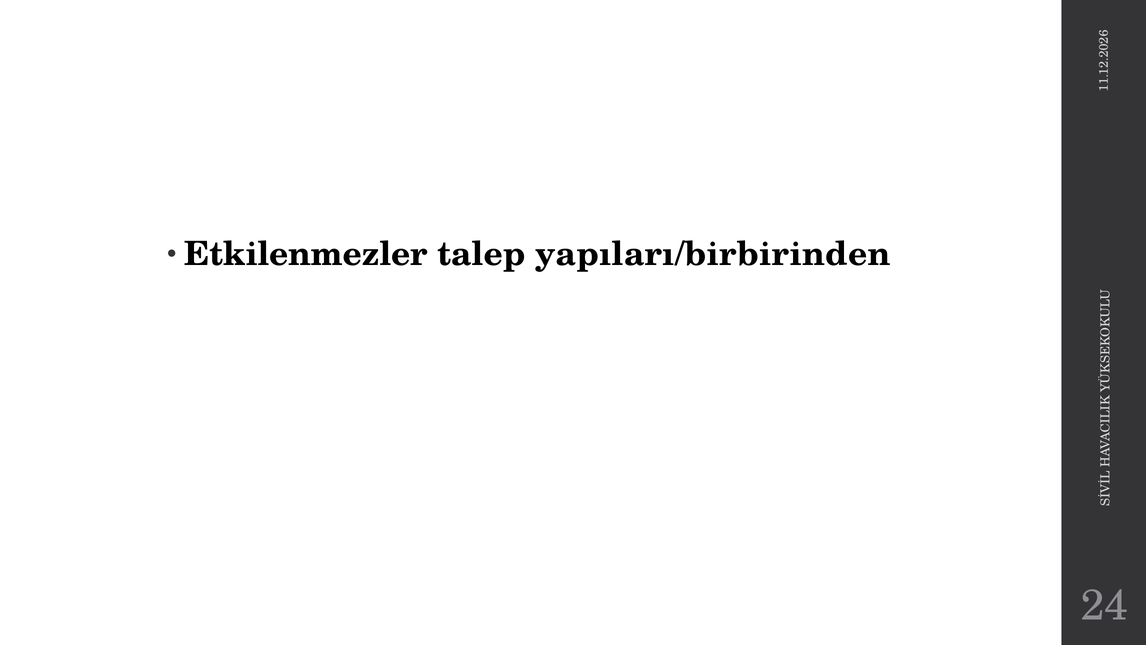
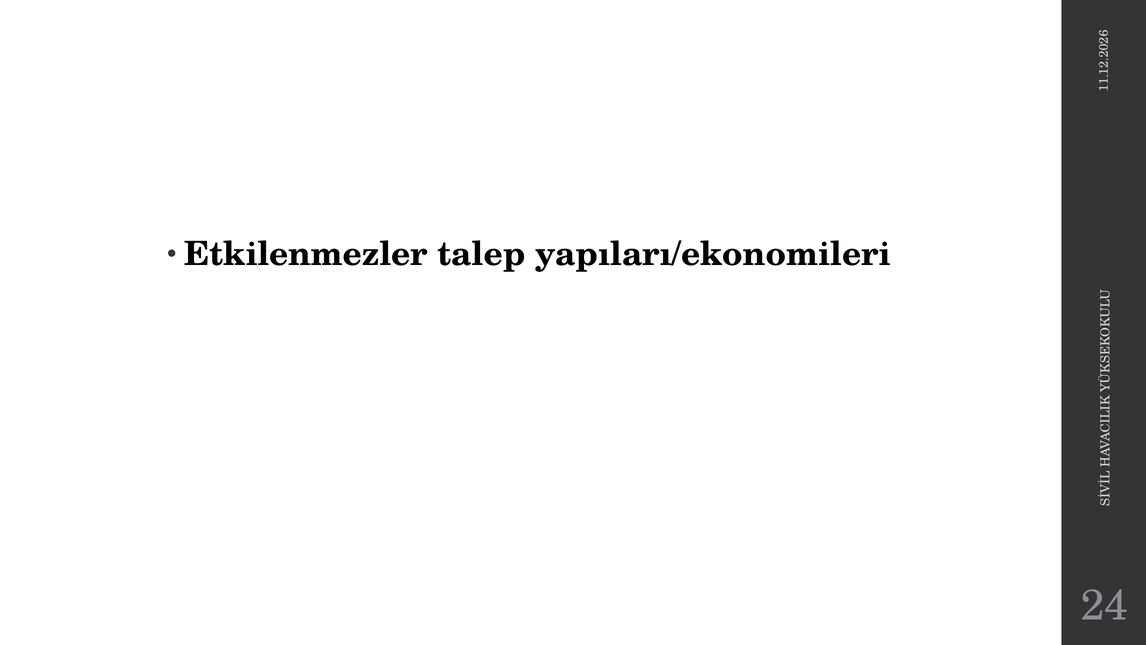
yapıları/birbirinden: yapıları/birbirinden -> yapıları/ekonomileri (713, 254)
